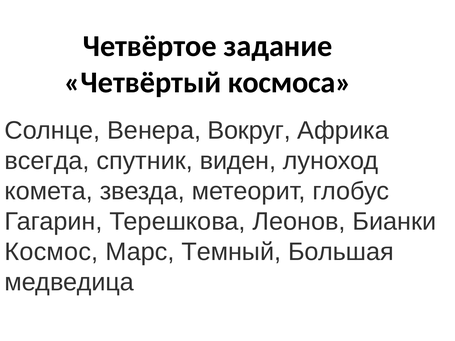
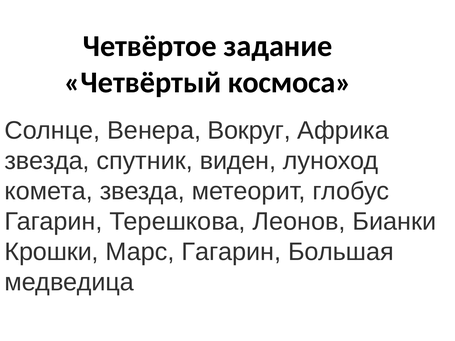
всегда: всегда -> звезда (47, 161)
Космос: Космос -> Крошки (52, 252)
Марс Темный: Темный -> Гагарин (231, 252)
